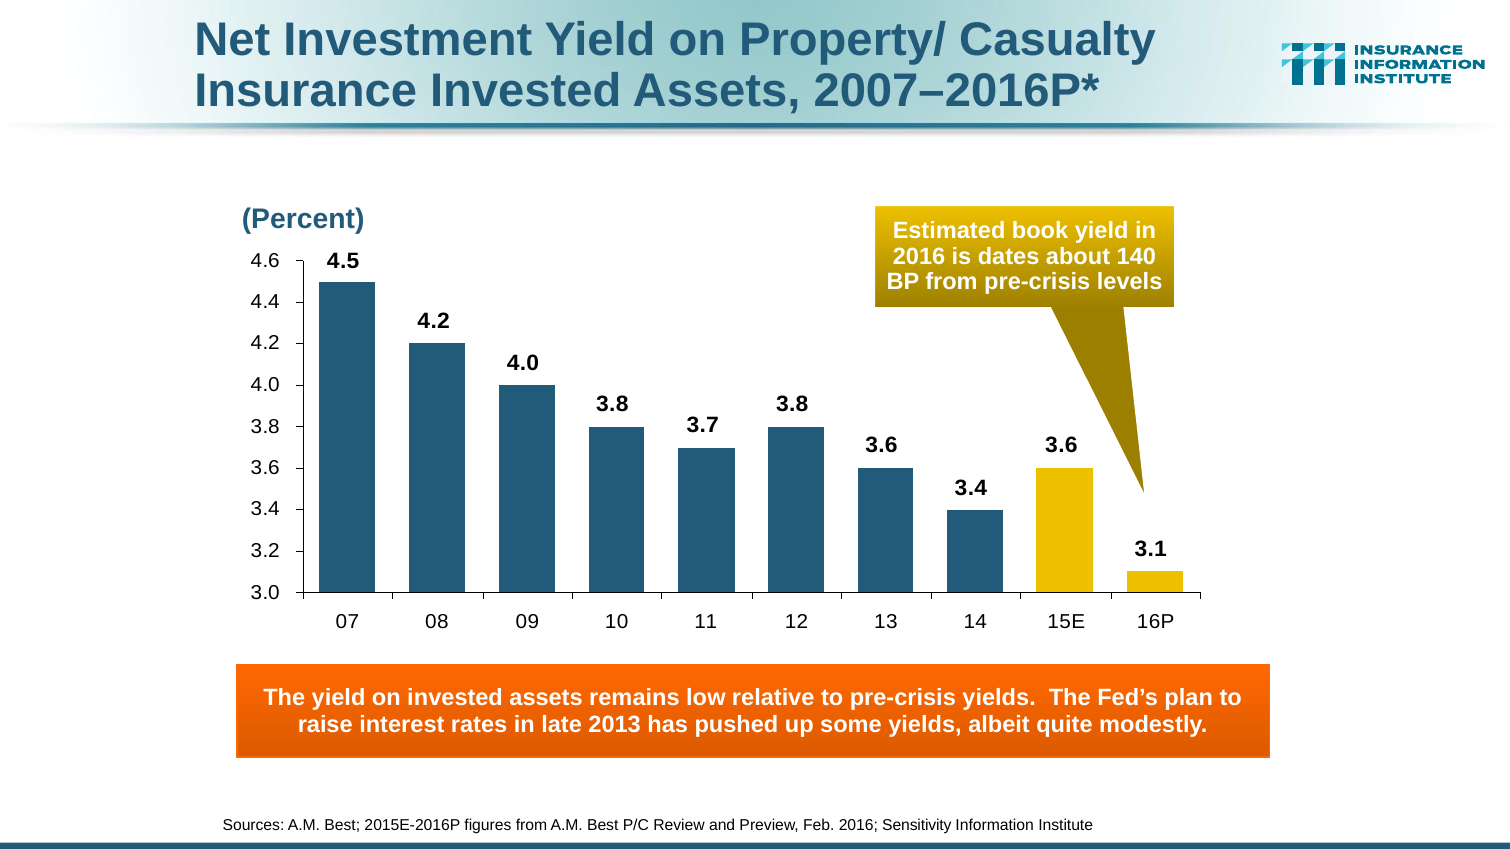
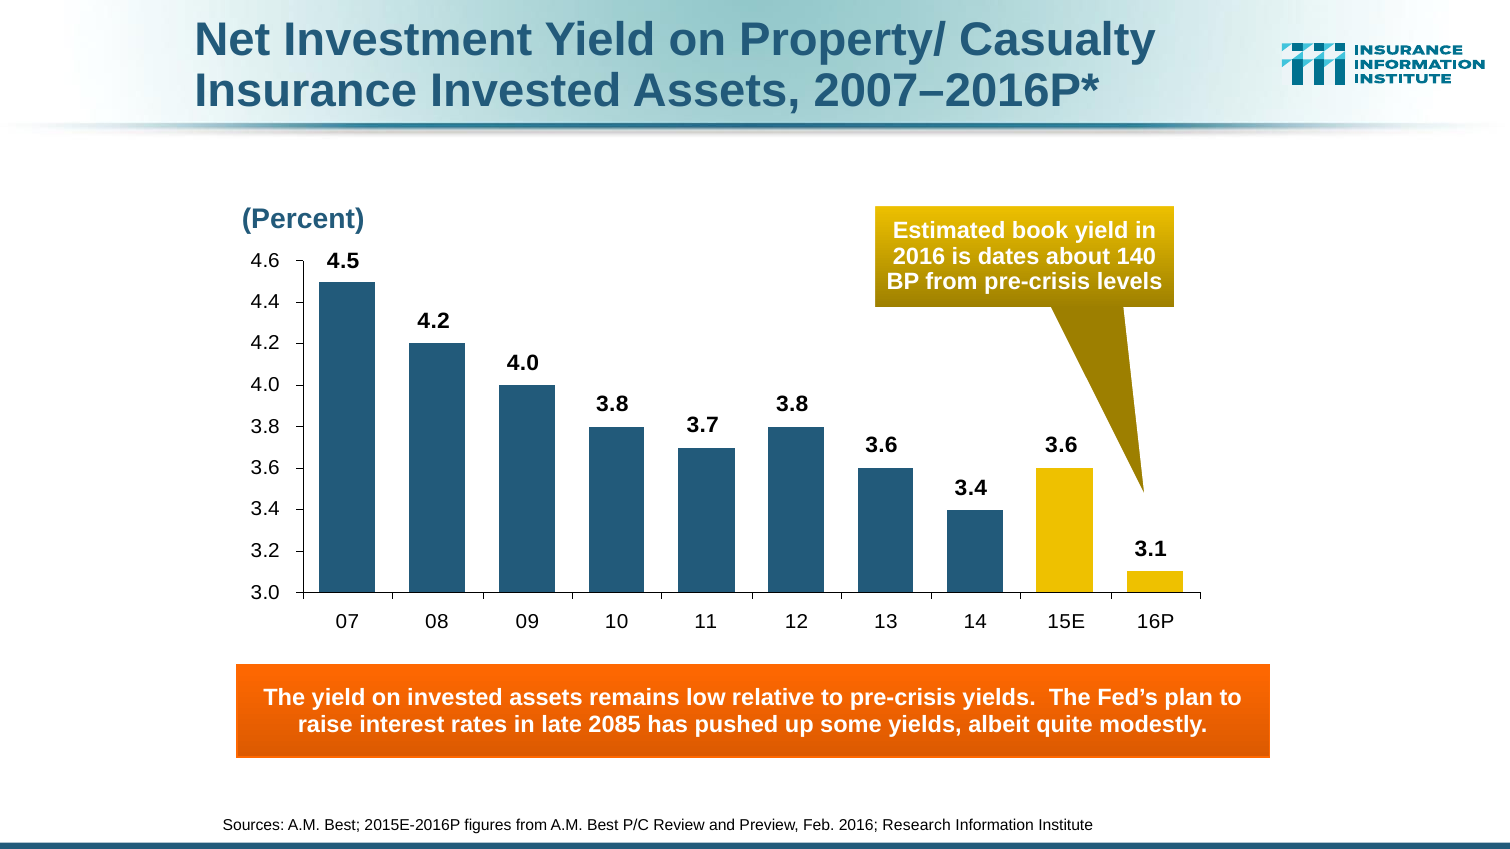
2013: 2013 -> 2085 (615, 725)
Sensitivity: Sensitivity -> Research (917, 826)
